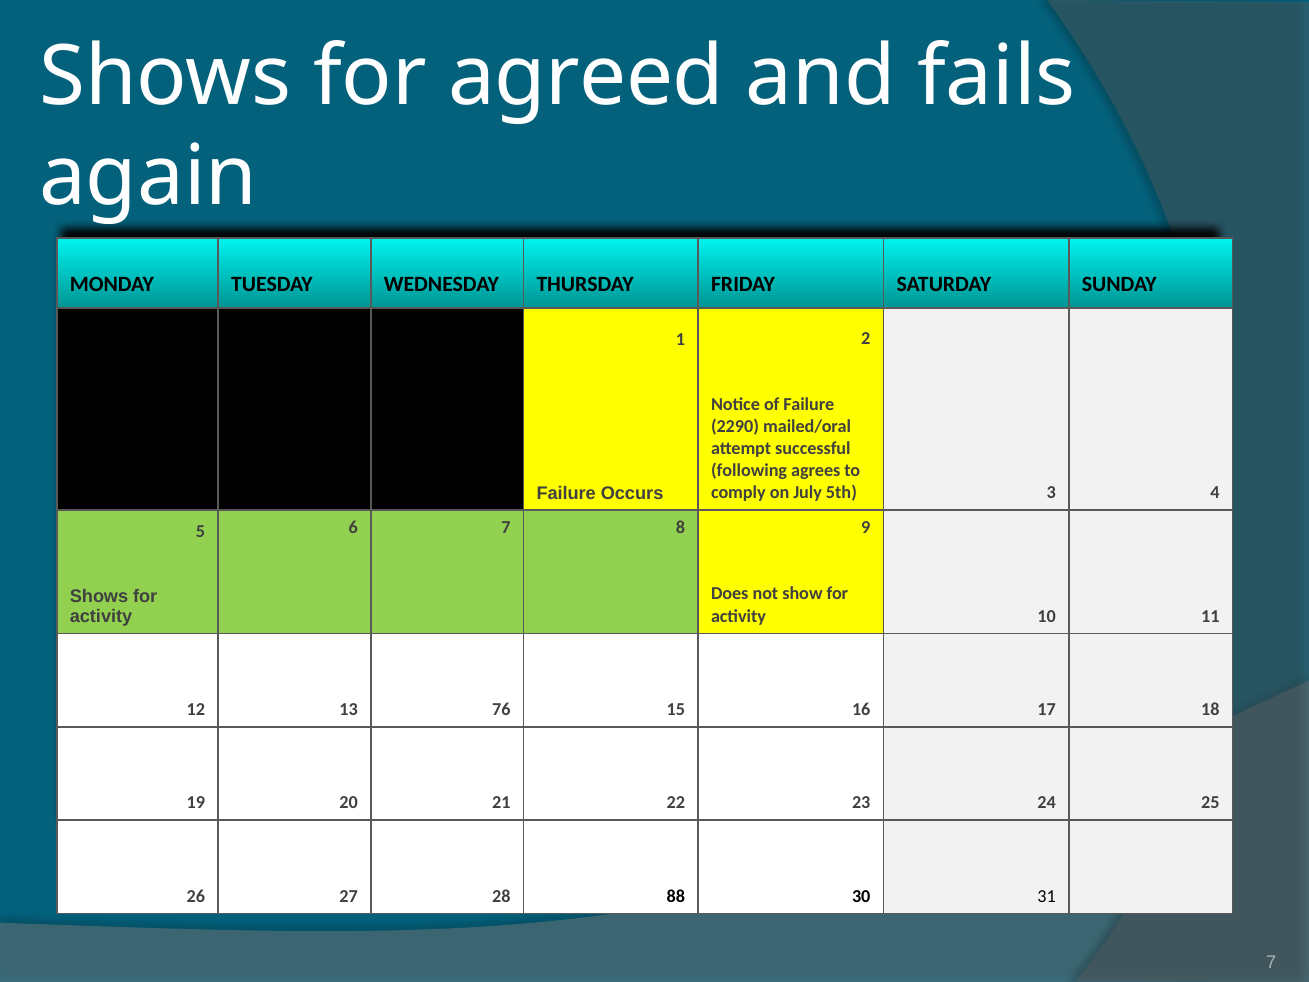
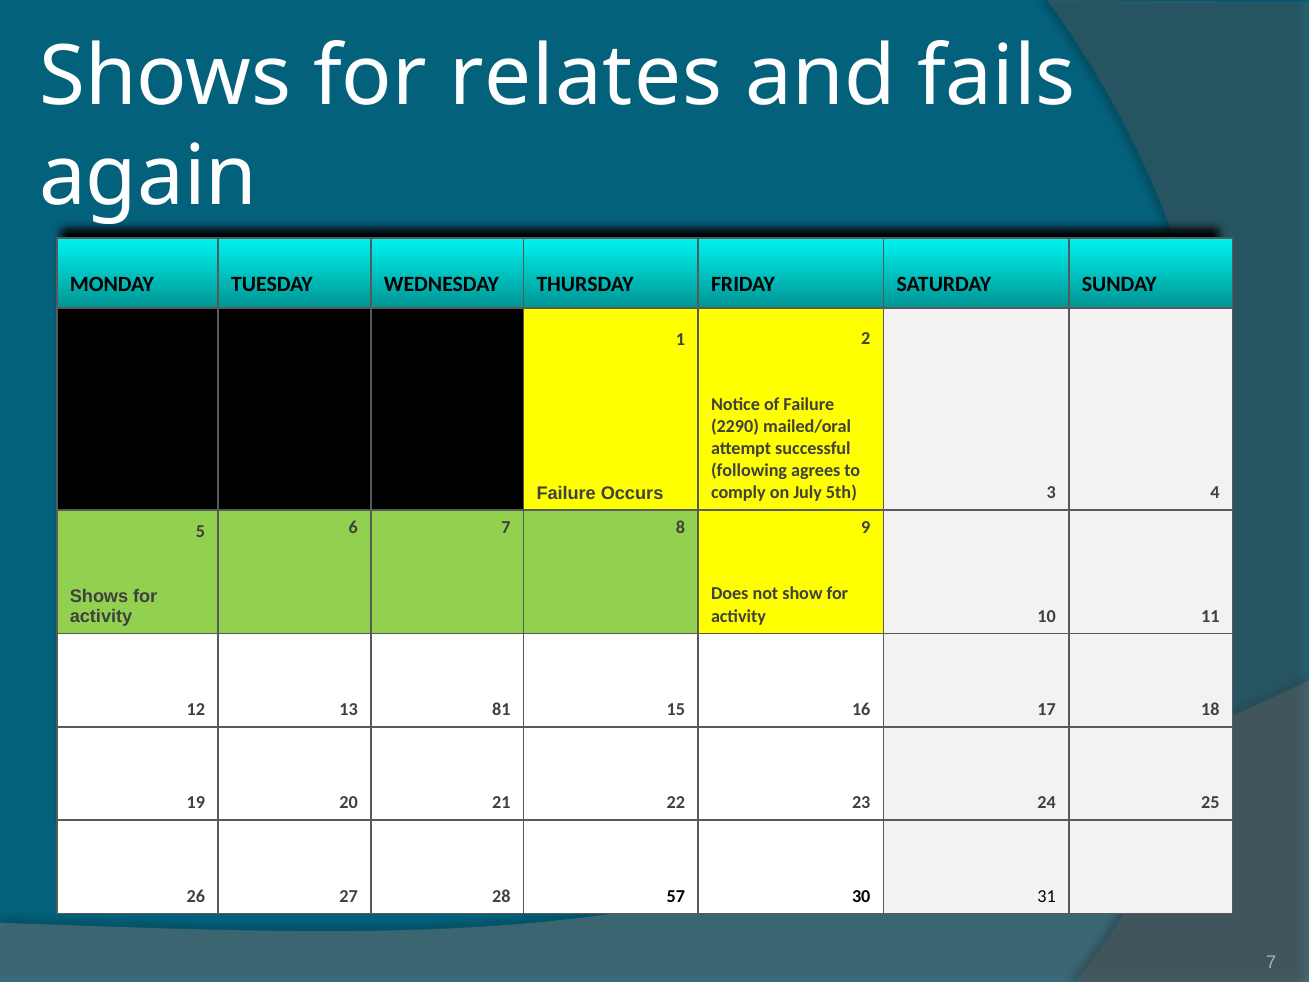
agreed: agreed -> relates (586, 77)
76: 76 -> 81 (501, 709)
88: 88 -> 57 (676, 896)
